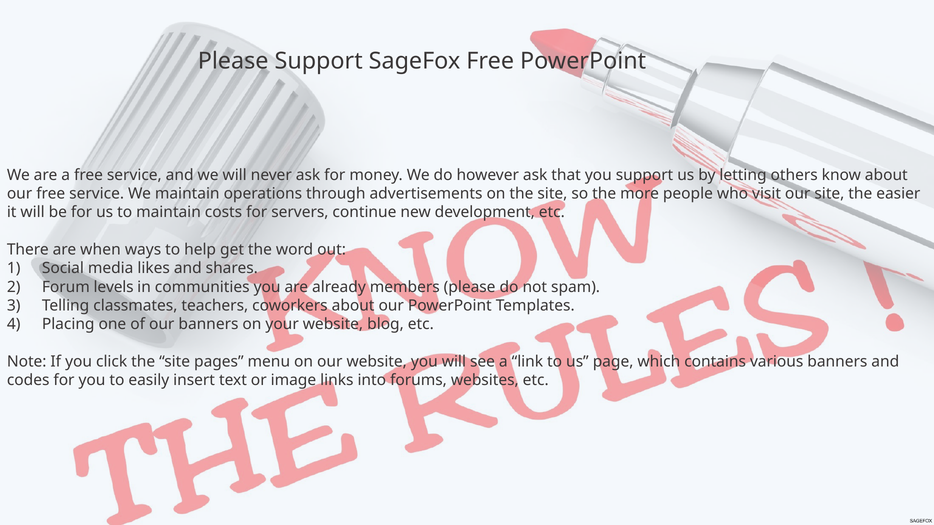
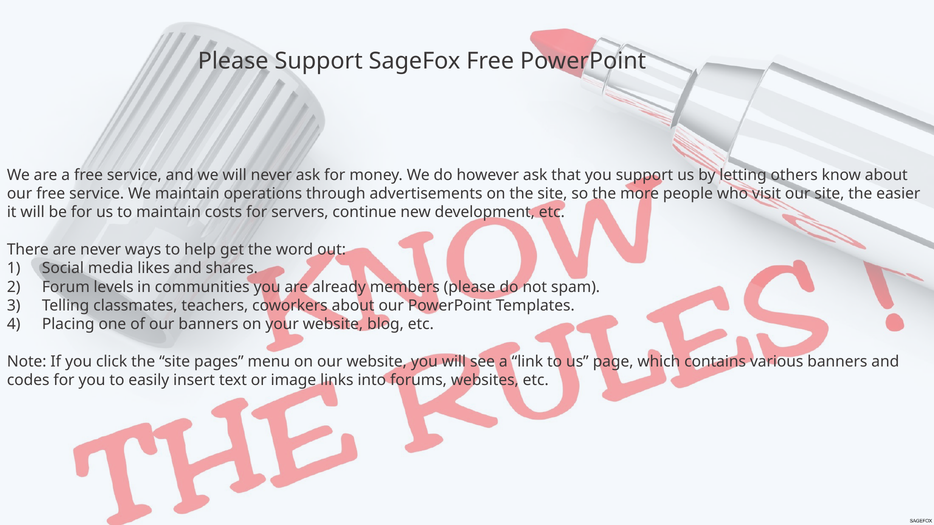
are when: when -> never (101, 250)
